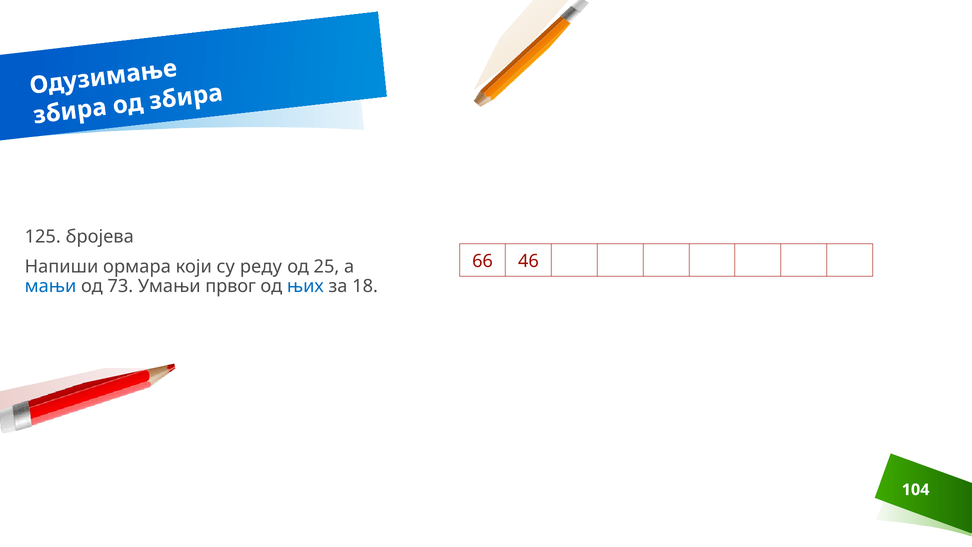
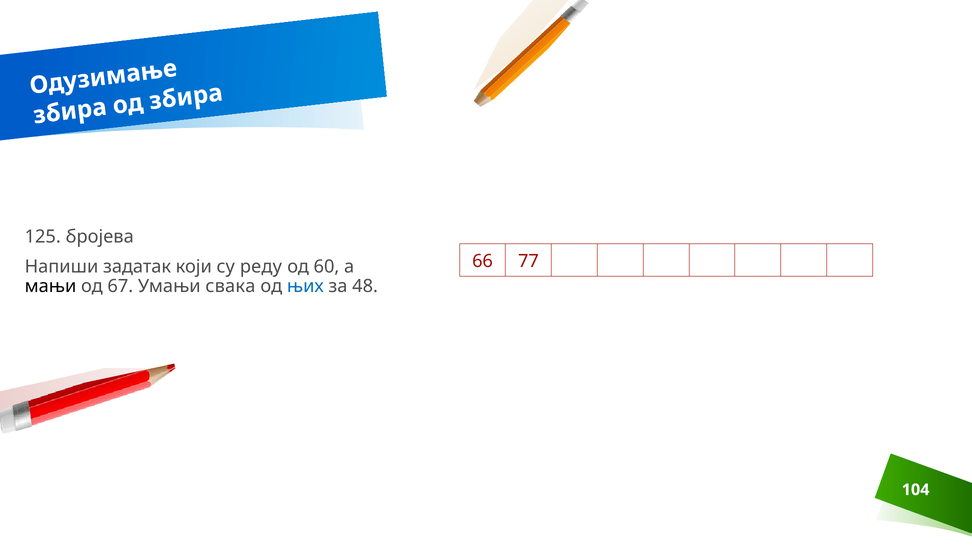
46: 46 -> 77 (528, 261)
ормара: ормара -> задатак (137, 267)
25: 25 -> 60 (326, 267)
мањи colour: blue -> black (51, 286)
73: 73 -> 67 (120, 286)
првог: првог -> свака (230, 286)
18: 18 -> 48 (365, 286)
